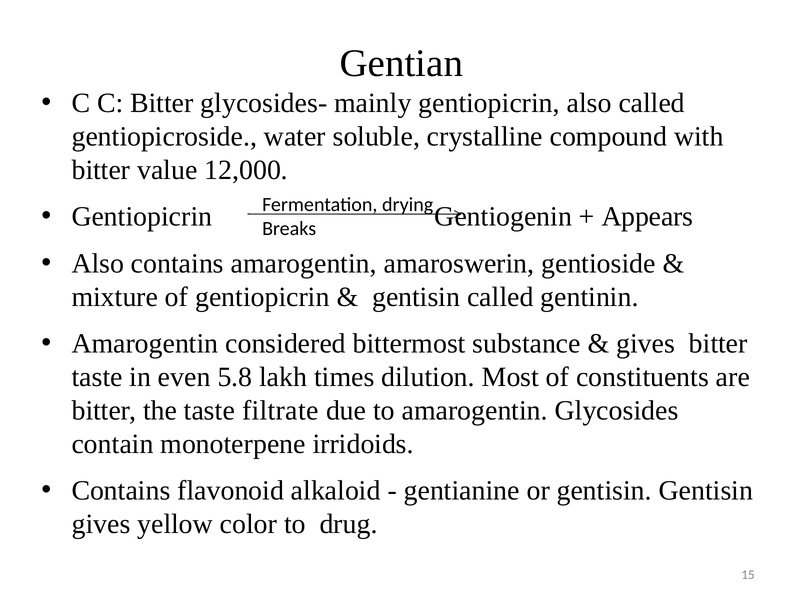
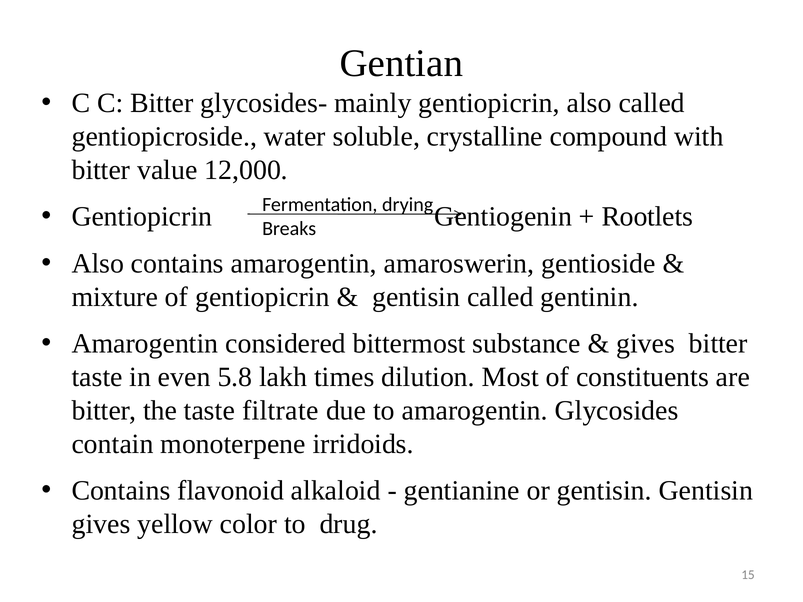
Appears: Appears -> Rootlets (647, 217)
